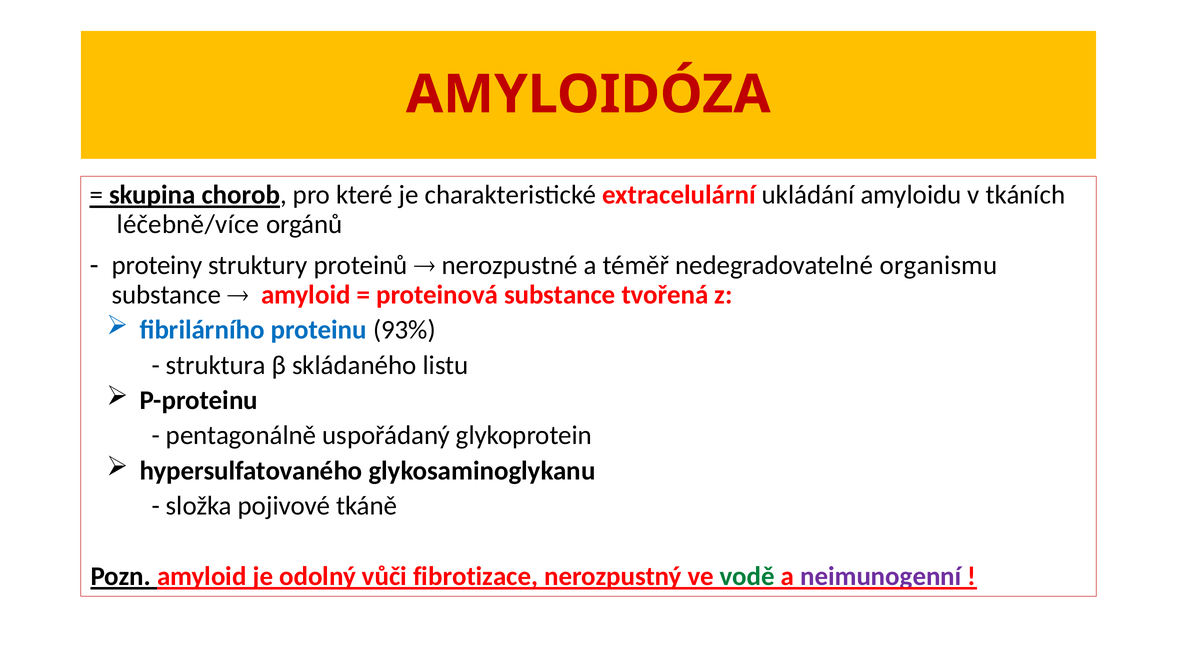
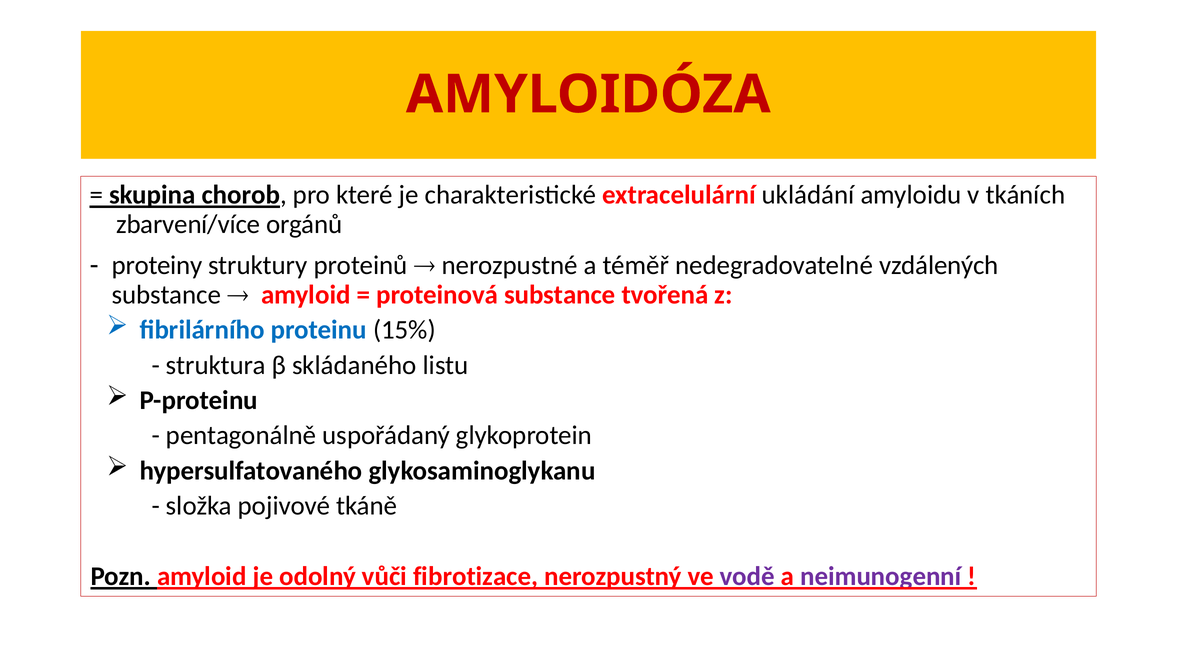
léčebně/více: léčebně/více -> zbarvení/více (188, 224)
organismu: organismu -> vzdálených (939, 266)
93%: 93% -> 15% (404, 330)
vodě colour: green -> purple (747, 577)
